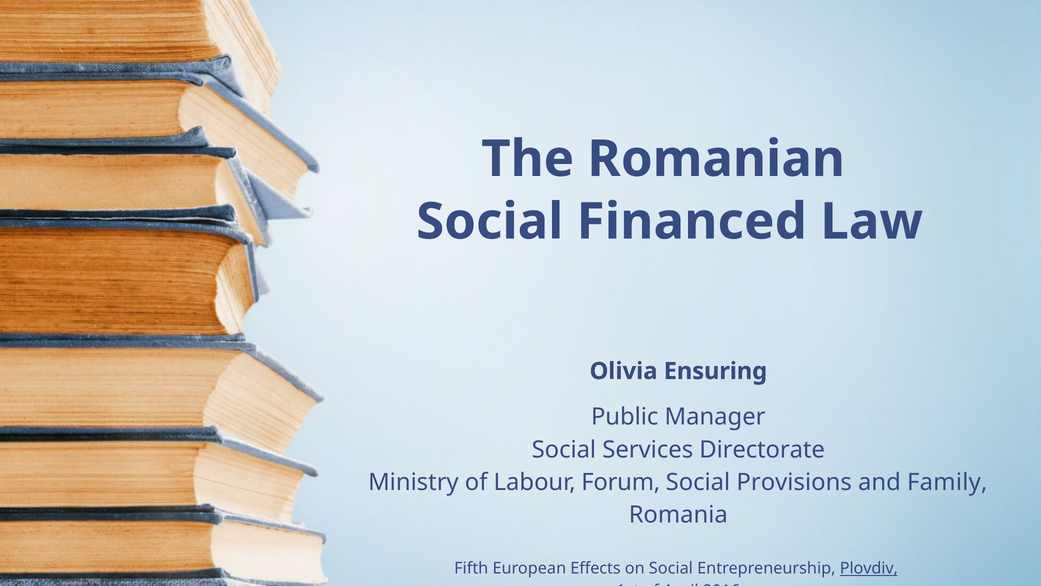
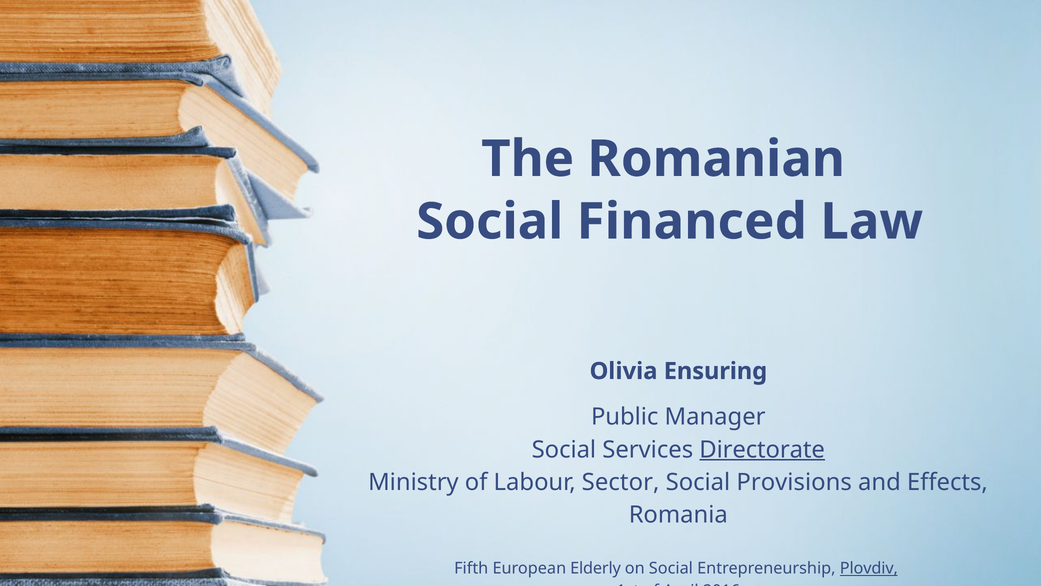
Directorate underline: none -> present (762, 449)
Forum: Forum -> Sector (621, 482)
Family: Family -> Effects (947, 482)
Effects: Effects -> Elderly (596, 568)
